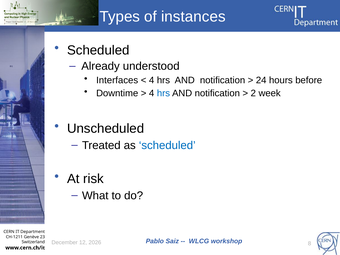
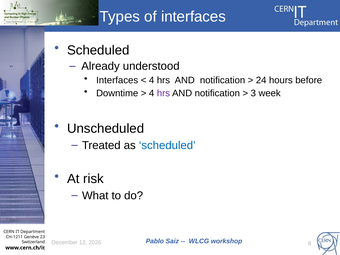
of instances: instances -> interfaces (193, 17)
hrs colour: blue -> purple (163, 93)
2: 2 -> 3 (253, 93)
